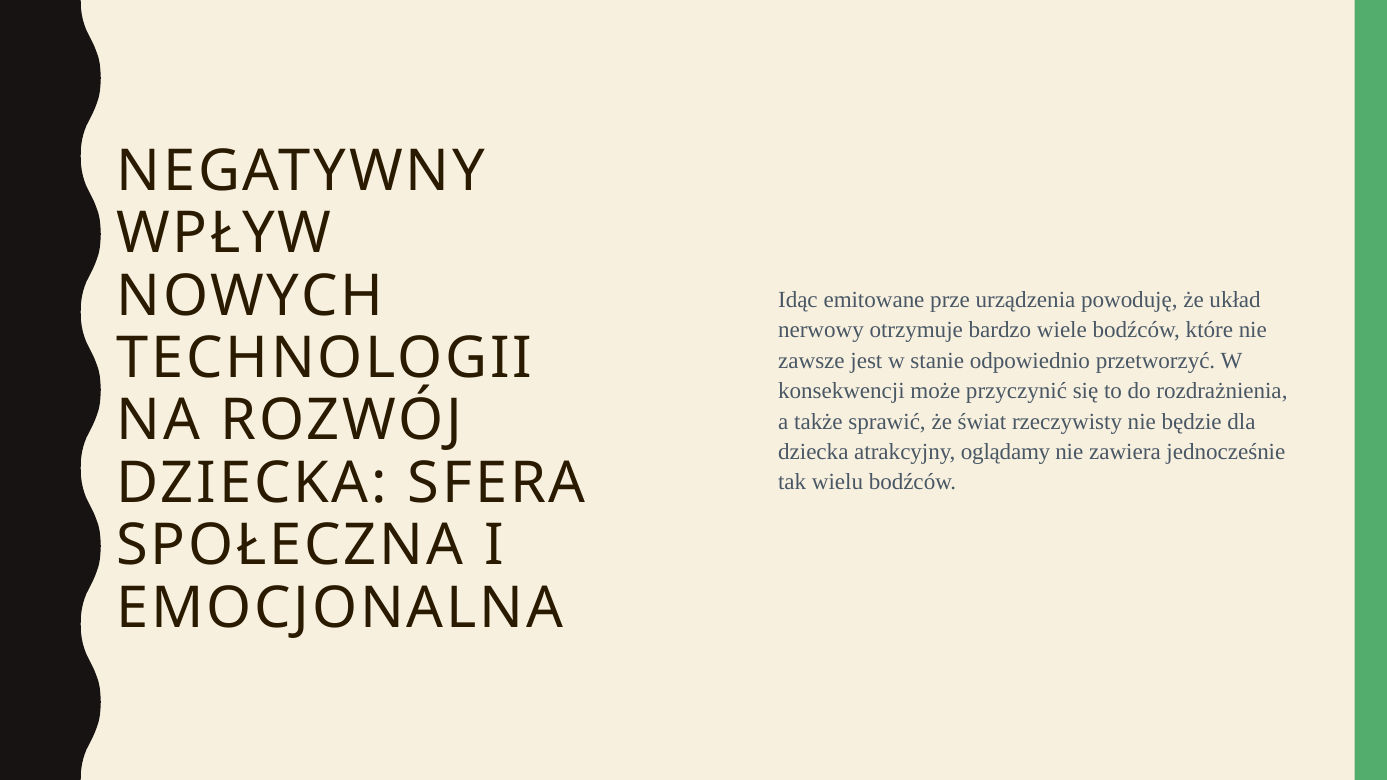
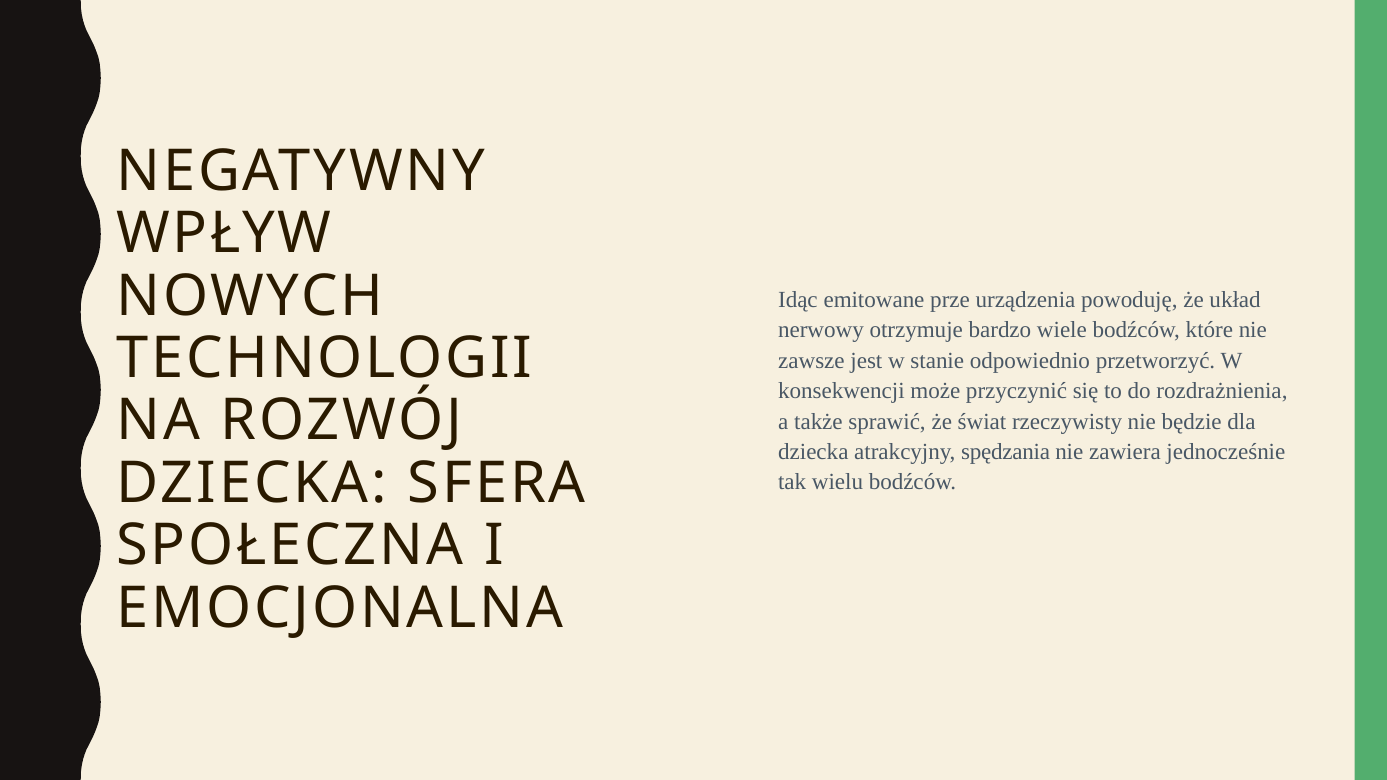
oglądamy: oglądamy -> spędzania (1006, 452)
